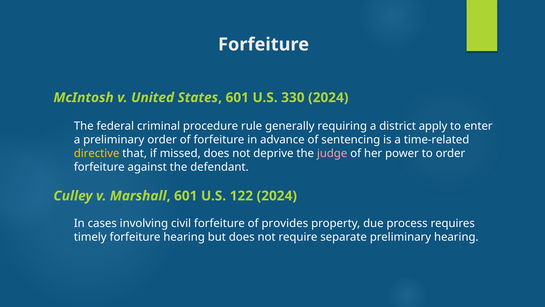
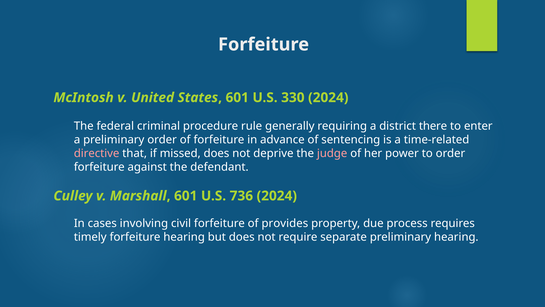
apply: apply -> there (433, 126)
directive colour: yellow -> pink (97, 153)
122: 122 -> 736 (241, 196)
